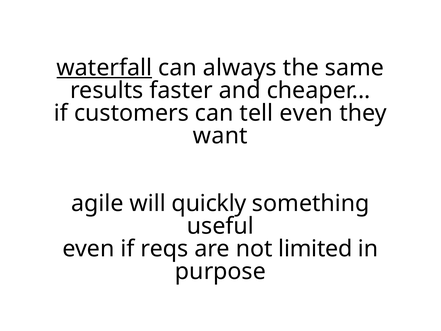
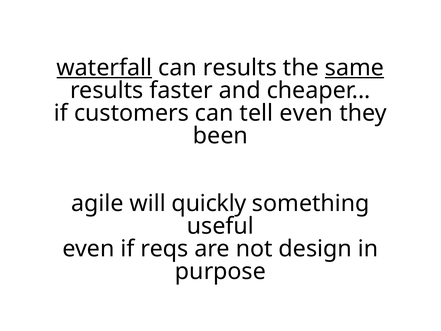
can always: always -> results (240, 68)
same underline: none -> present (354, 68)
want: want -> been (220, 136)
limited: limited -> design (315, 249)
